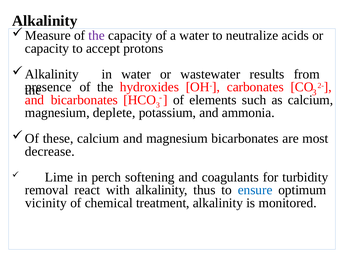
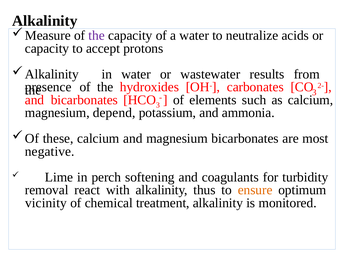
deplete: deplete -> depend (114, 113)
decrease: decrease -> negative (50, 151)
ensure colour: blue -> orange (255, 190)
